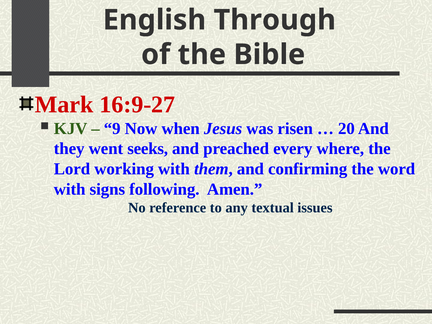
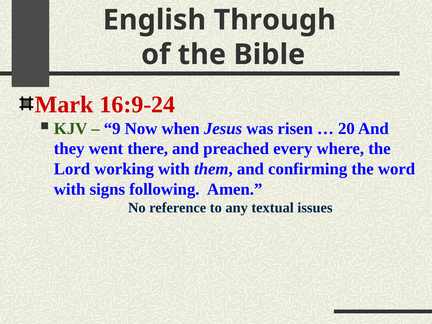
16:9-27: 16:9-27 -> 16:9-24 (137, 105)
seeks: seeks -> there (148, 149)
